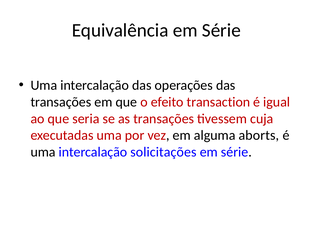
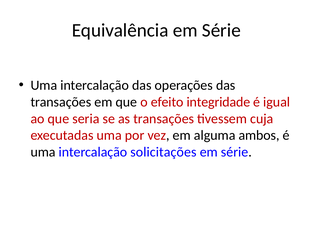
transaction: transaction -> integridade (218, 102)
aborts: aborts -> ambos (259, 135)
